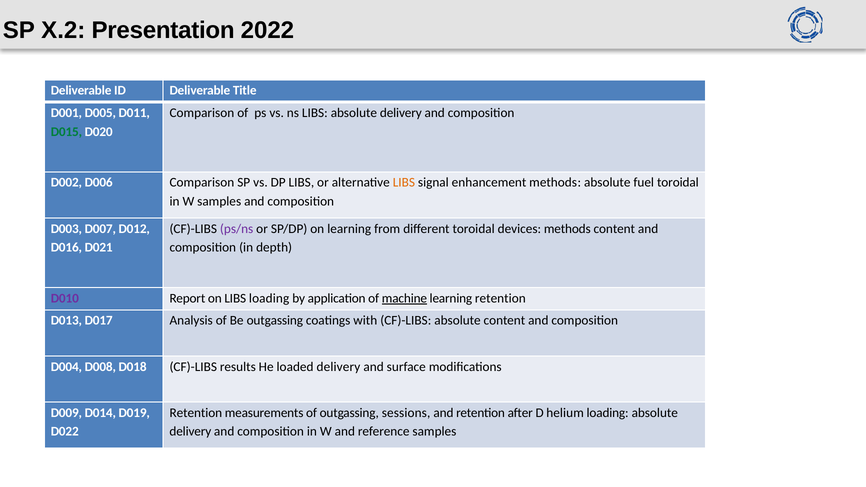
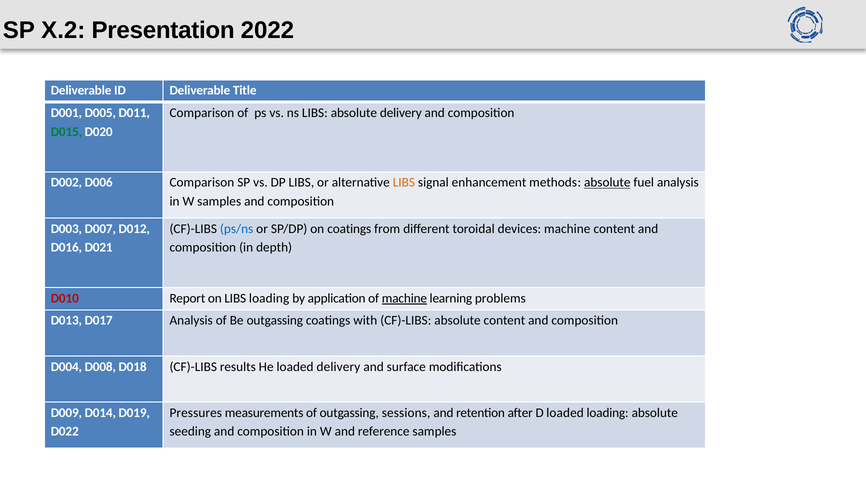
absolute underline: none -> present (607, 183)
fuel toroidal: toroidal -> analysis (678, 183)
ps/ns colour: purple -> blue (237, 229)
on learning: learning -> coatings (349, 229)
devices methods: methods -> machine (567, 229)
D010 colour: purple -> red (65, 298)
learning retention: retention -> problems (500, 298)
Retention: Retention -> Pressures (196, 413)
D helium: helium -> loaded (565, 413)
delivery: delivery -> seeding (190, 432)
